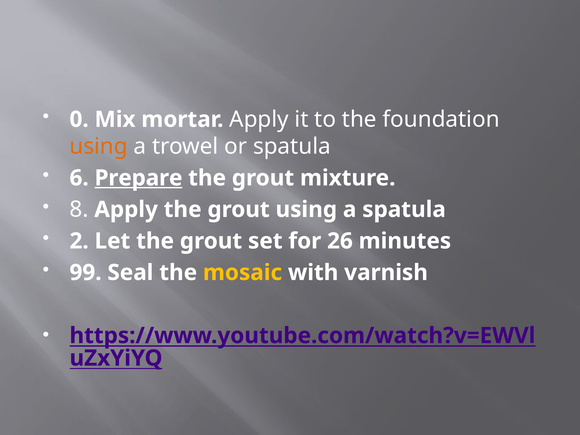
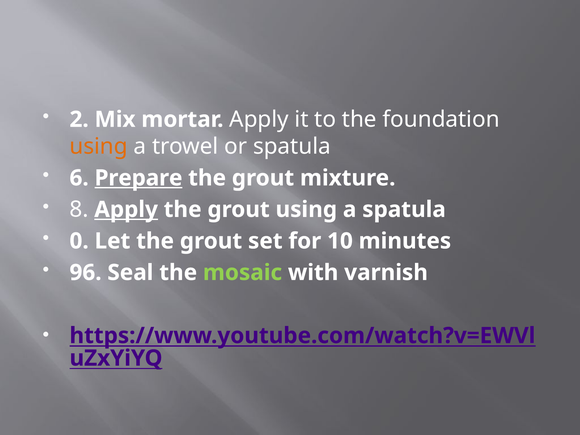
0: 0 -> 2 (79, 119)
Apply underline: none -> present (126, 210)
2: 2 -> 0 (79, 241)
26: 26 -> 10 (340, 241)
99: 99 -> 96 (86, 273)
mosaic colour: yellow -> light green (243, 273)
